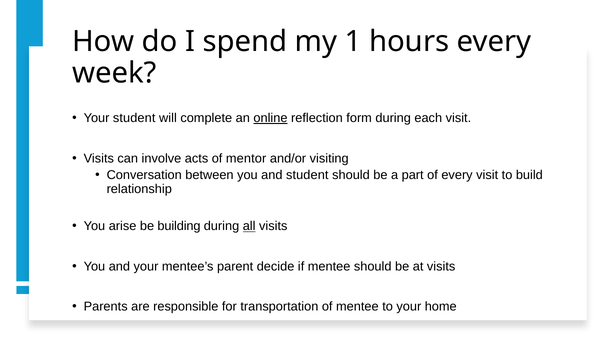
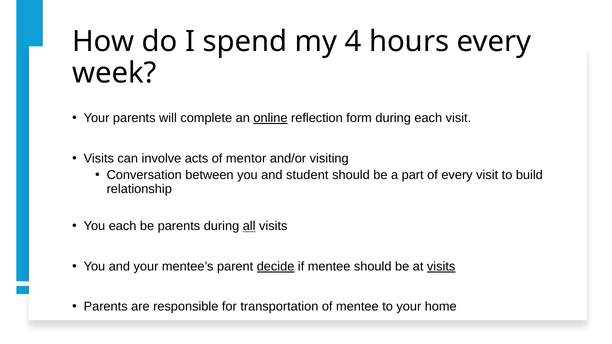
1: 1 -> 4 (353, 42)
Your student: student -> parents (134, 118)
You arise: arise -> each (123, 226)
be building: building -> parents (179, 226)
decide underline: none -> present (276, 267)
visits underline: none -> present (441, 267)
